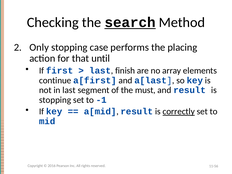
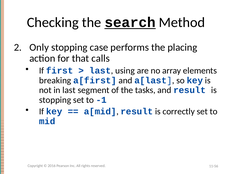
until: until -> calls (101, 58)
finish: finish -> using (125, 71)
continue: continue -> breaking (55, 80)
must: must -> tasks (145, 90)
correctly underline: present -> none (179, 111)
